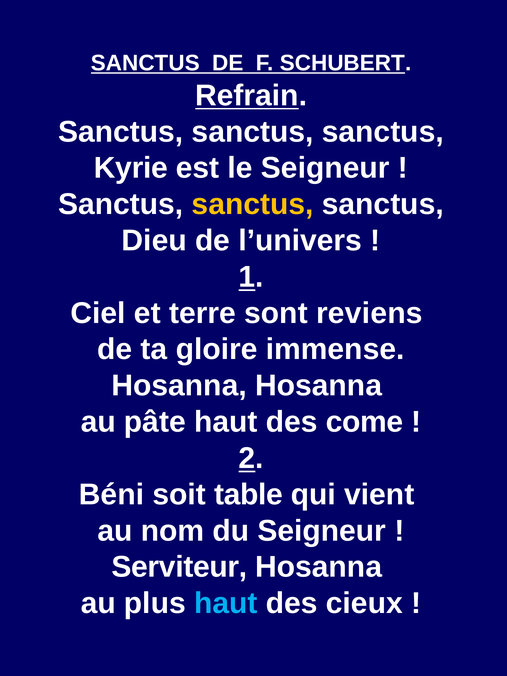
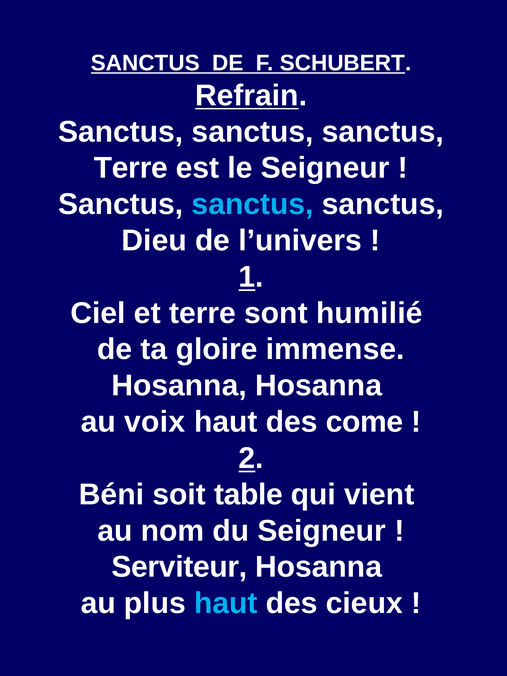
Kyrie: Kyrie -> Terre (131, 168)
sanctus colour: yellow -> light blue (253, 204)
reviens: reviens -> humilié (369, 313)
pâte: pâte -> voix (155, 422)
